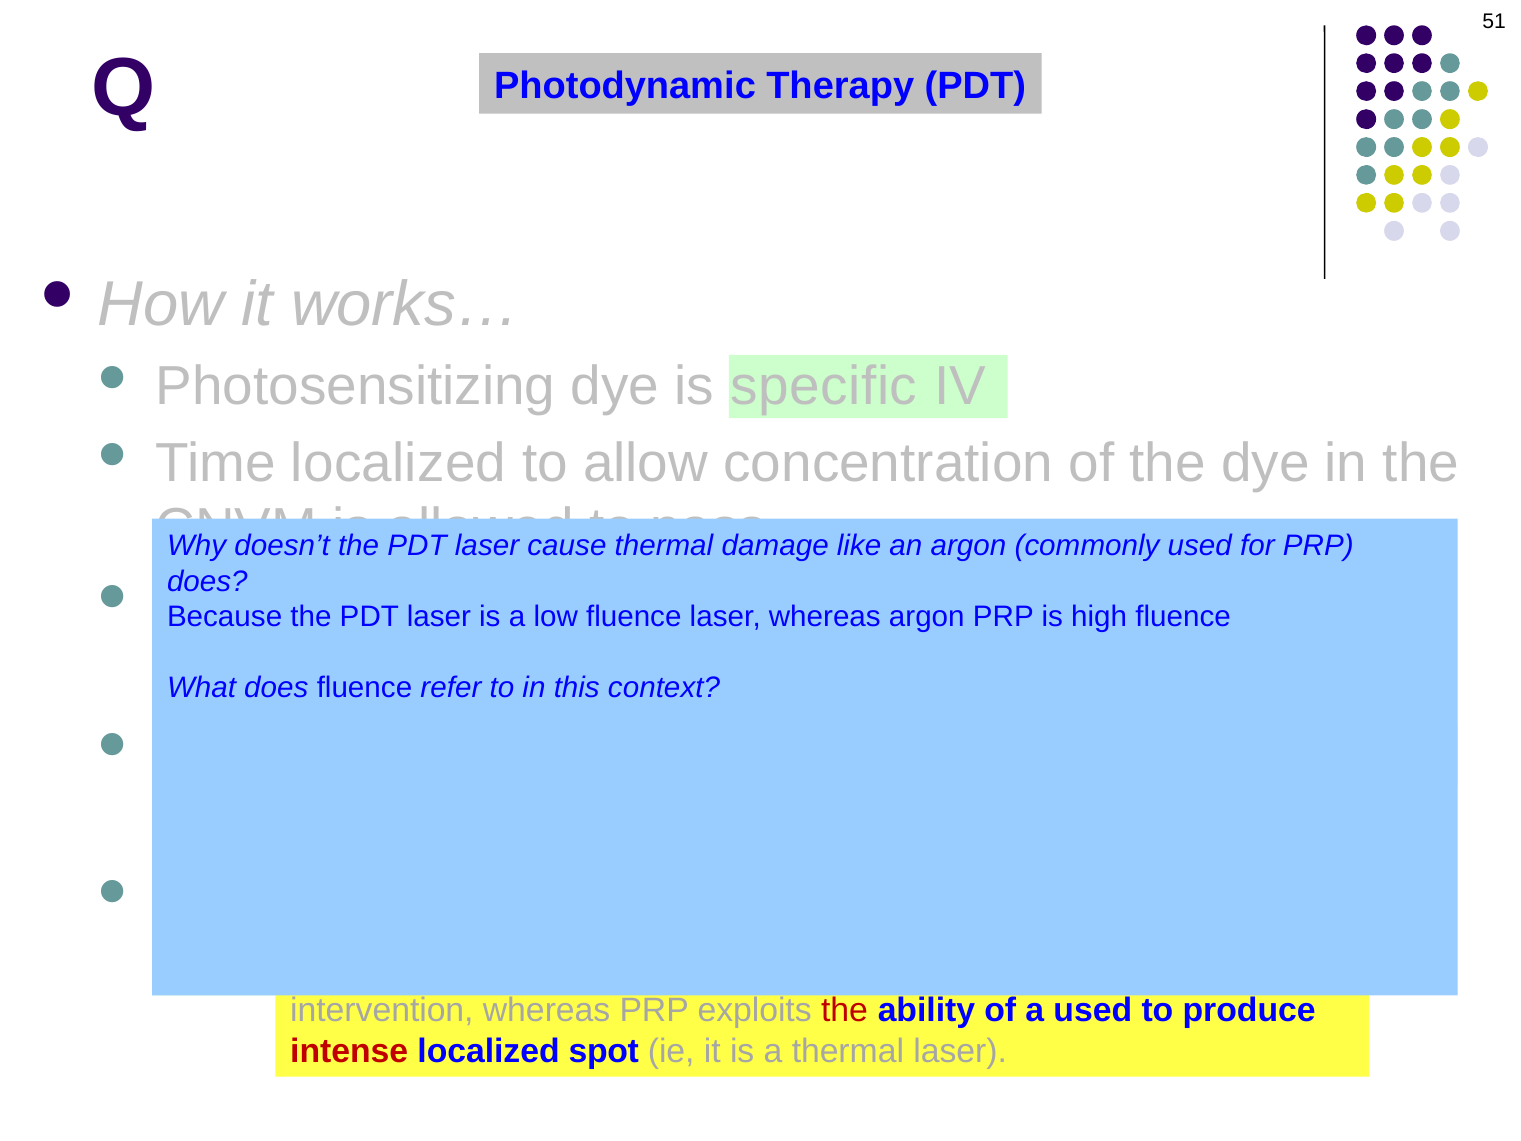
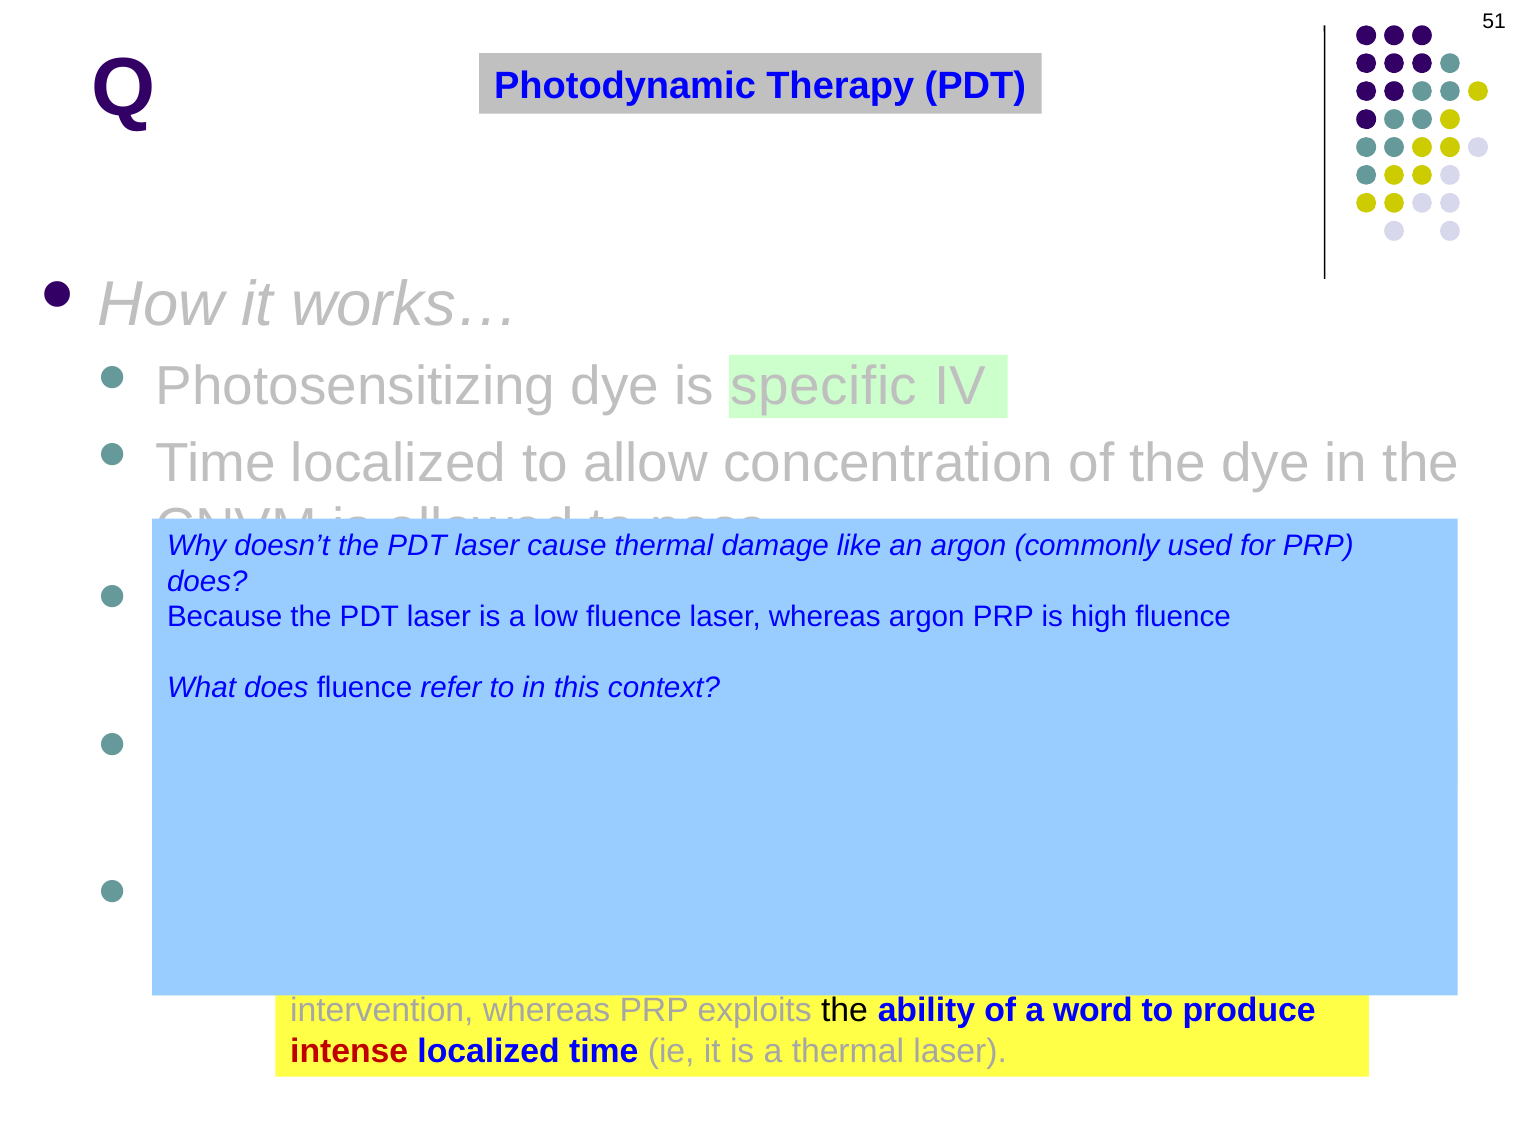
the colour: red -> black (845, 1010)
a used: used -> word (1093, 1010)
localized spot: spot -> time (604, 1051)
